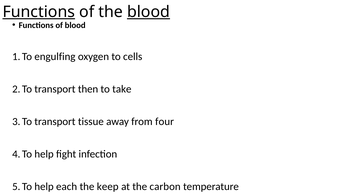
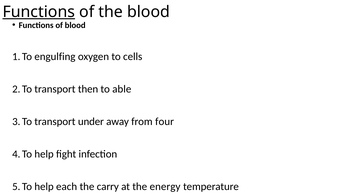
blood underline: present -> none (148, 12)
take: take -> able (122, 89)
tissue: tissue -> under (91, 122)
keep: keep -> carry (108, 187)
carbon: carbon -> energy (165, 187)
